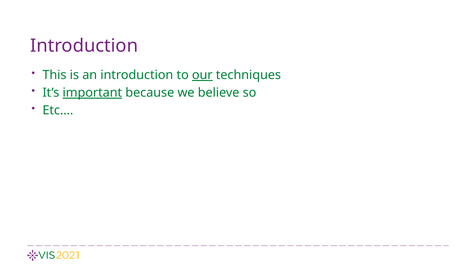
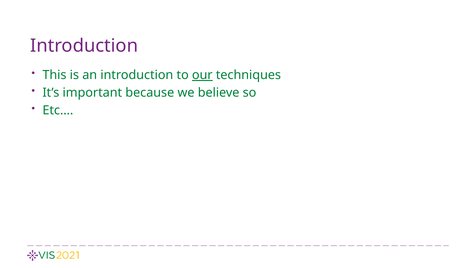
important underline: present -> none (92, 93)
